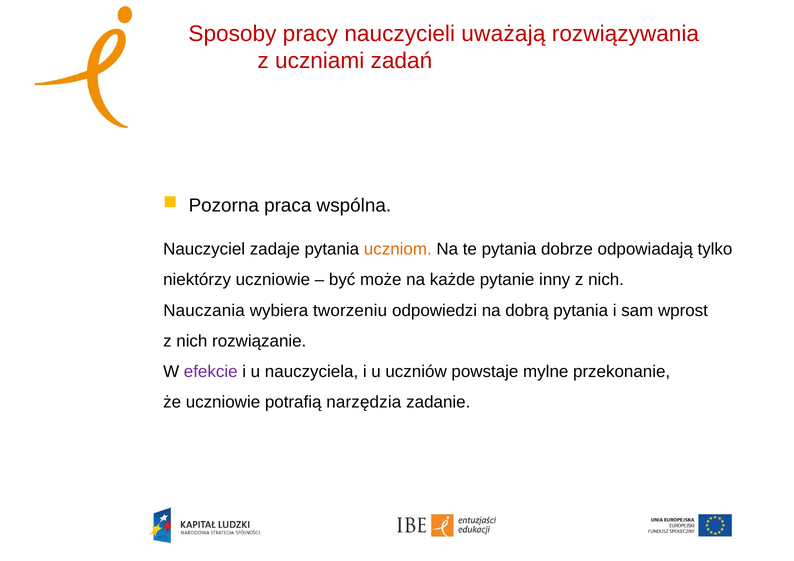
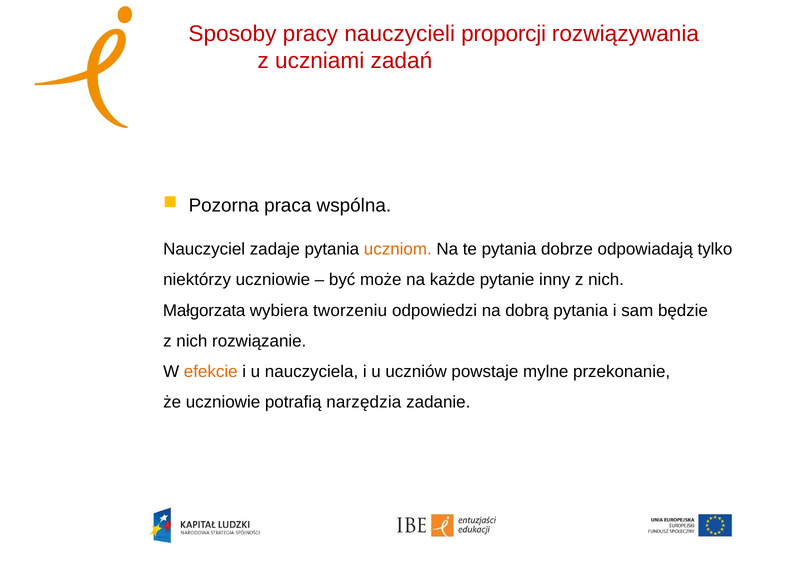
uważają: uważają -> proporcji (504, 34)
Nauczania: Nauczania -> Małgorzata (204, 311)
wprost: wprost -> będzie (683, 311)
efekcie colour: purple -> orange (211, 372)
